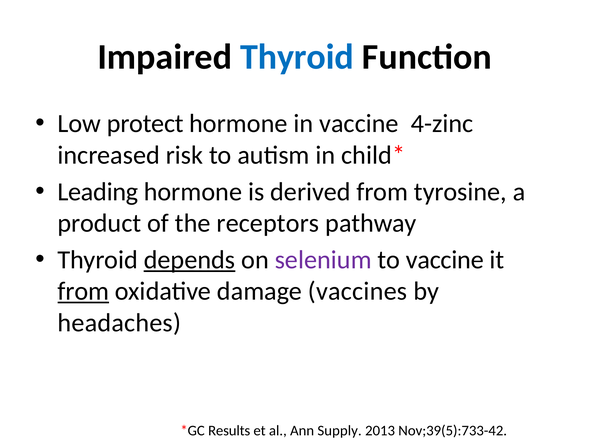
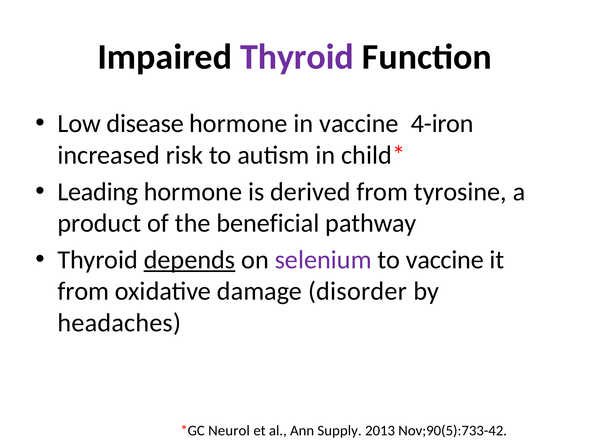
Thyroid colour: blue -> purple (297, 57)
protect: protect -> disease (145, 124)
4-zinc: 4-zinc -> 4-iron (442, 124)
receptors: receptors -> beneficial (268, 223)
from underline: present -> none (83, 292)
vaccines: vaccines -> disorder (358, 292)
Results: Results -> Neurol (229, 431)
Nov;39(5):733-42: Nov;39(5):733-42 -> Nov;90(5):733-42 (453, 431)
